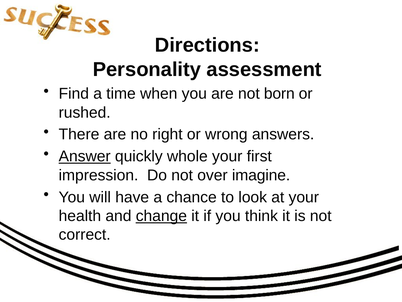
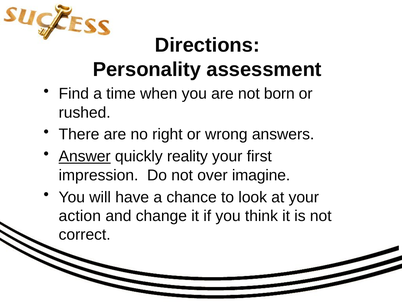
whole: whole -> reality (187, 156)
health: health -> action (80, 216)
change underline: present -> none (161, 216)
